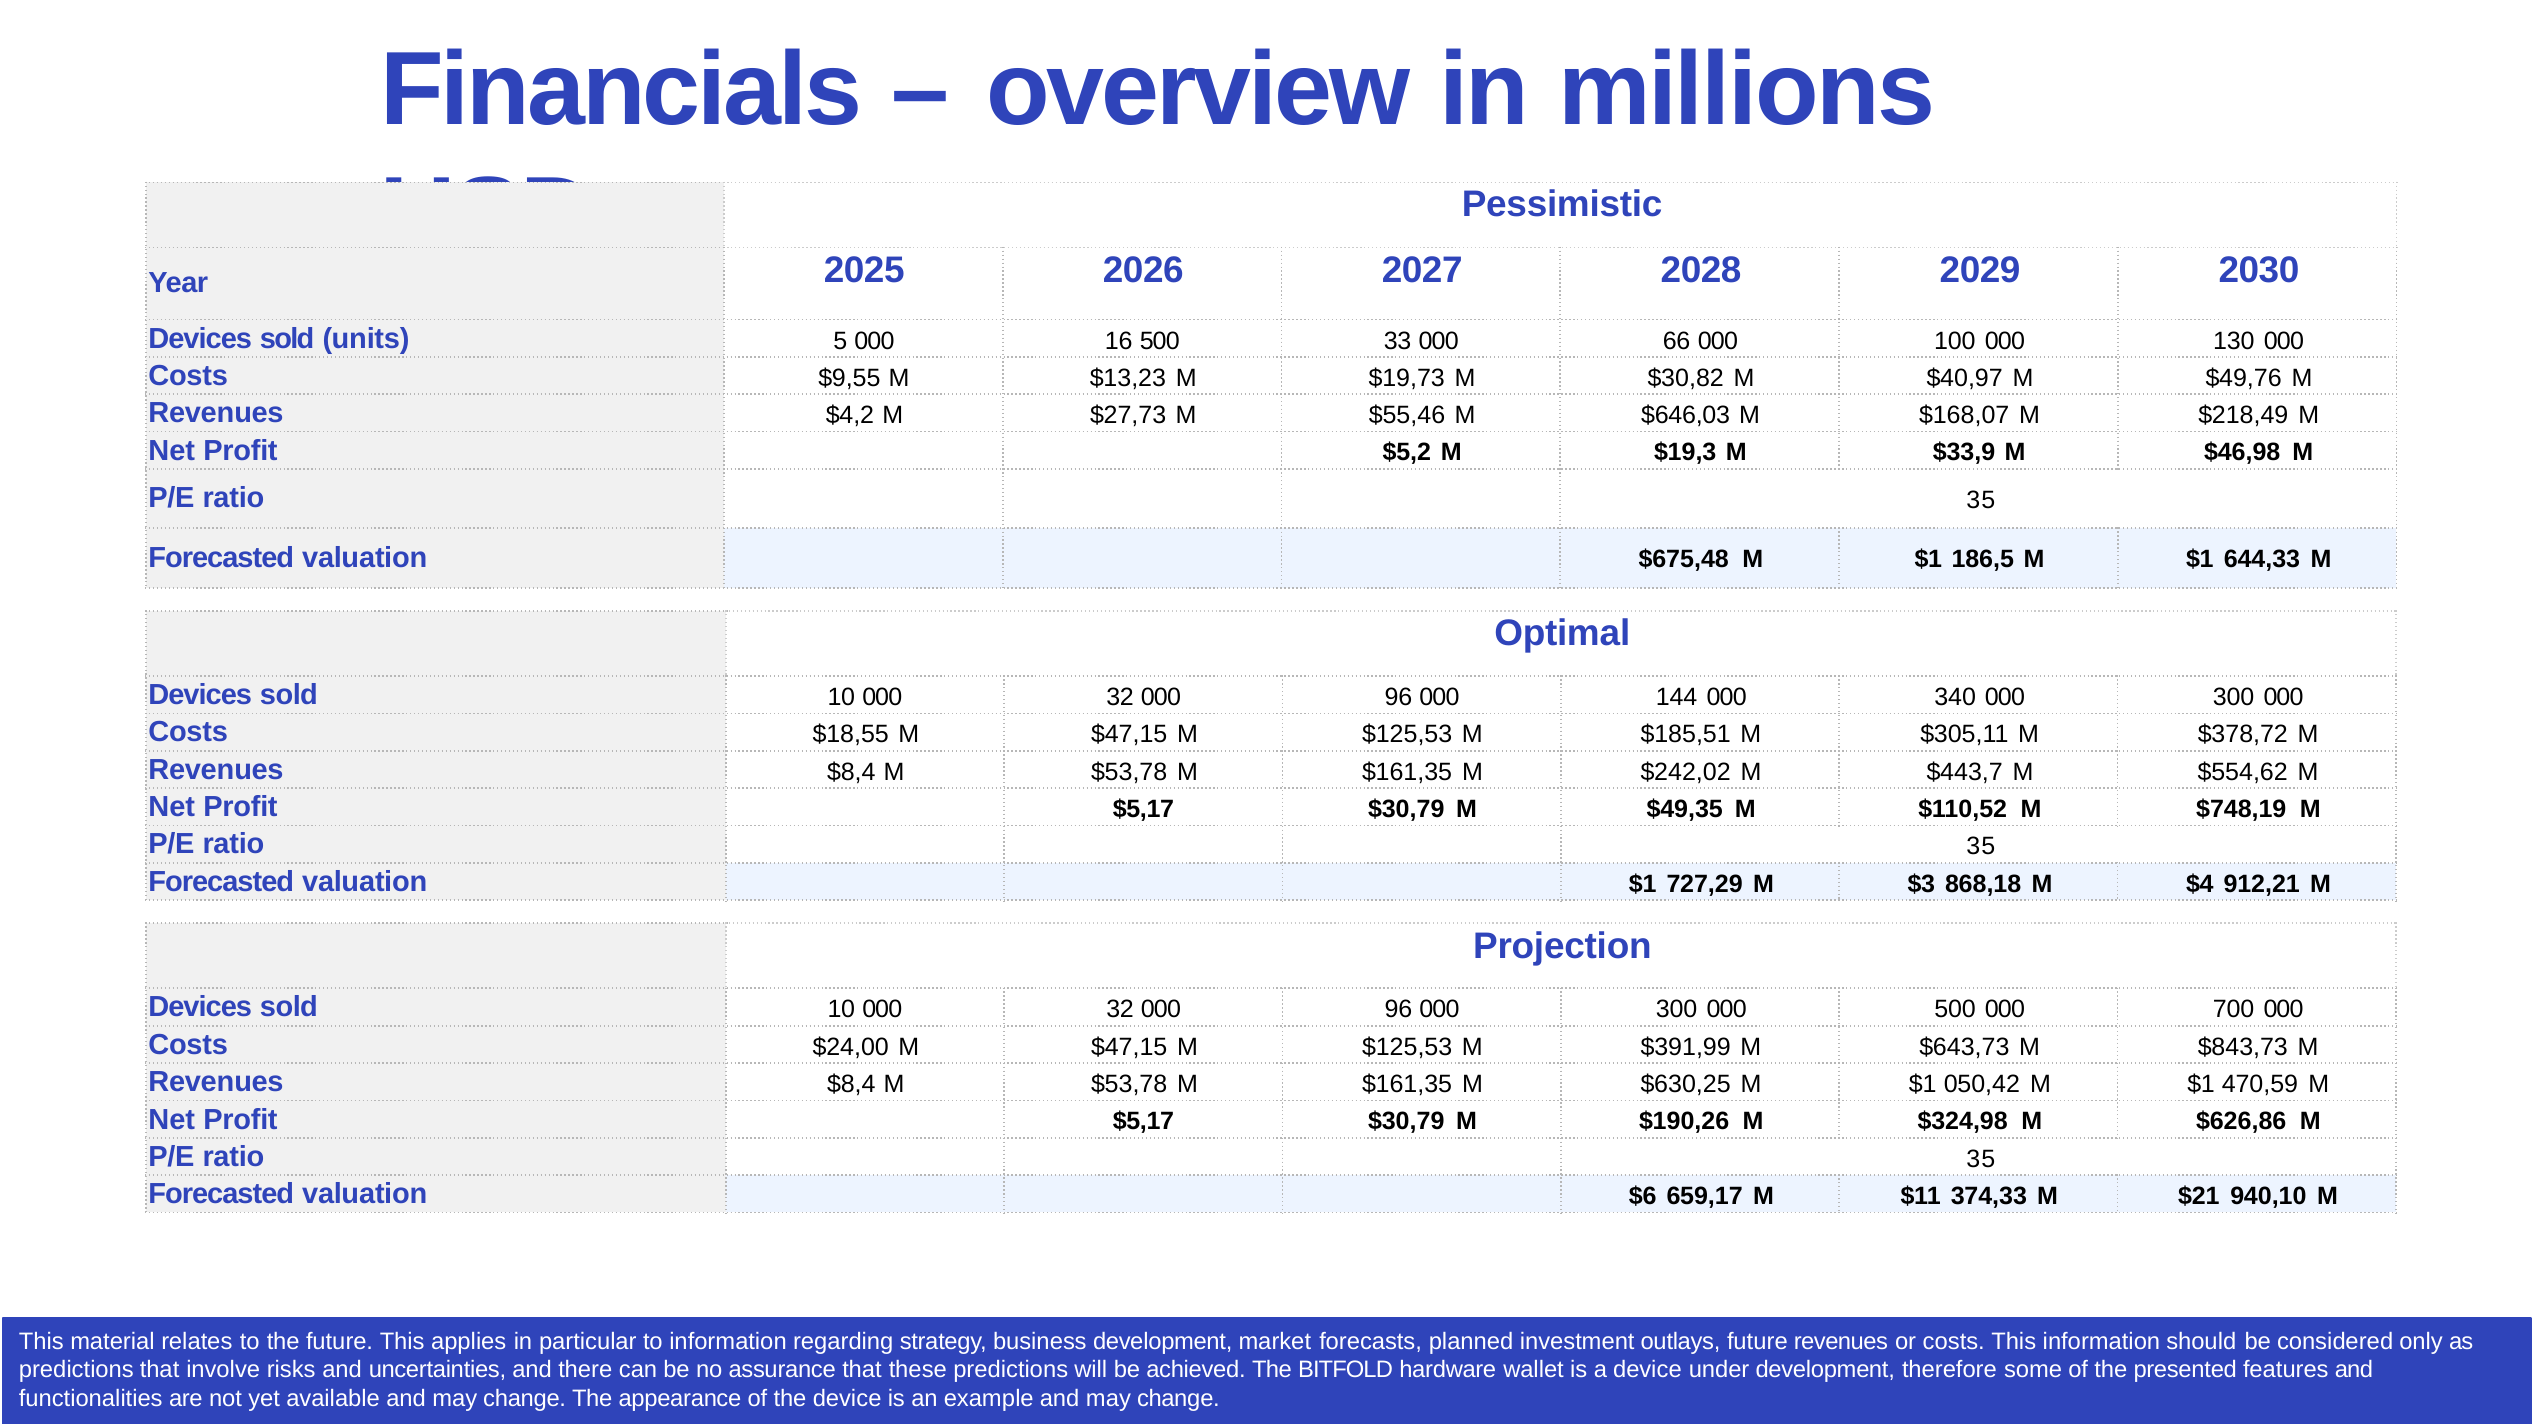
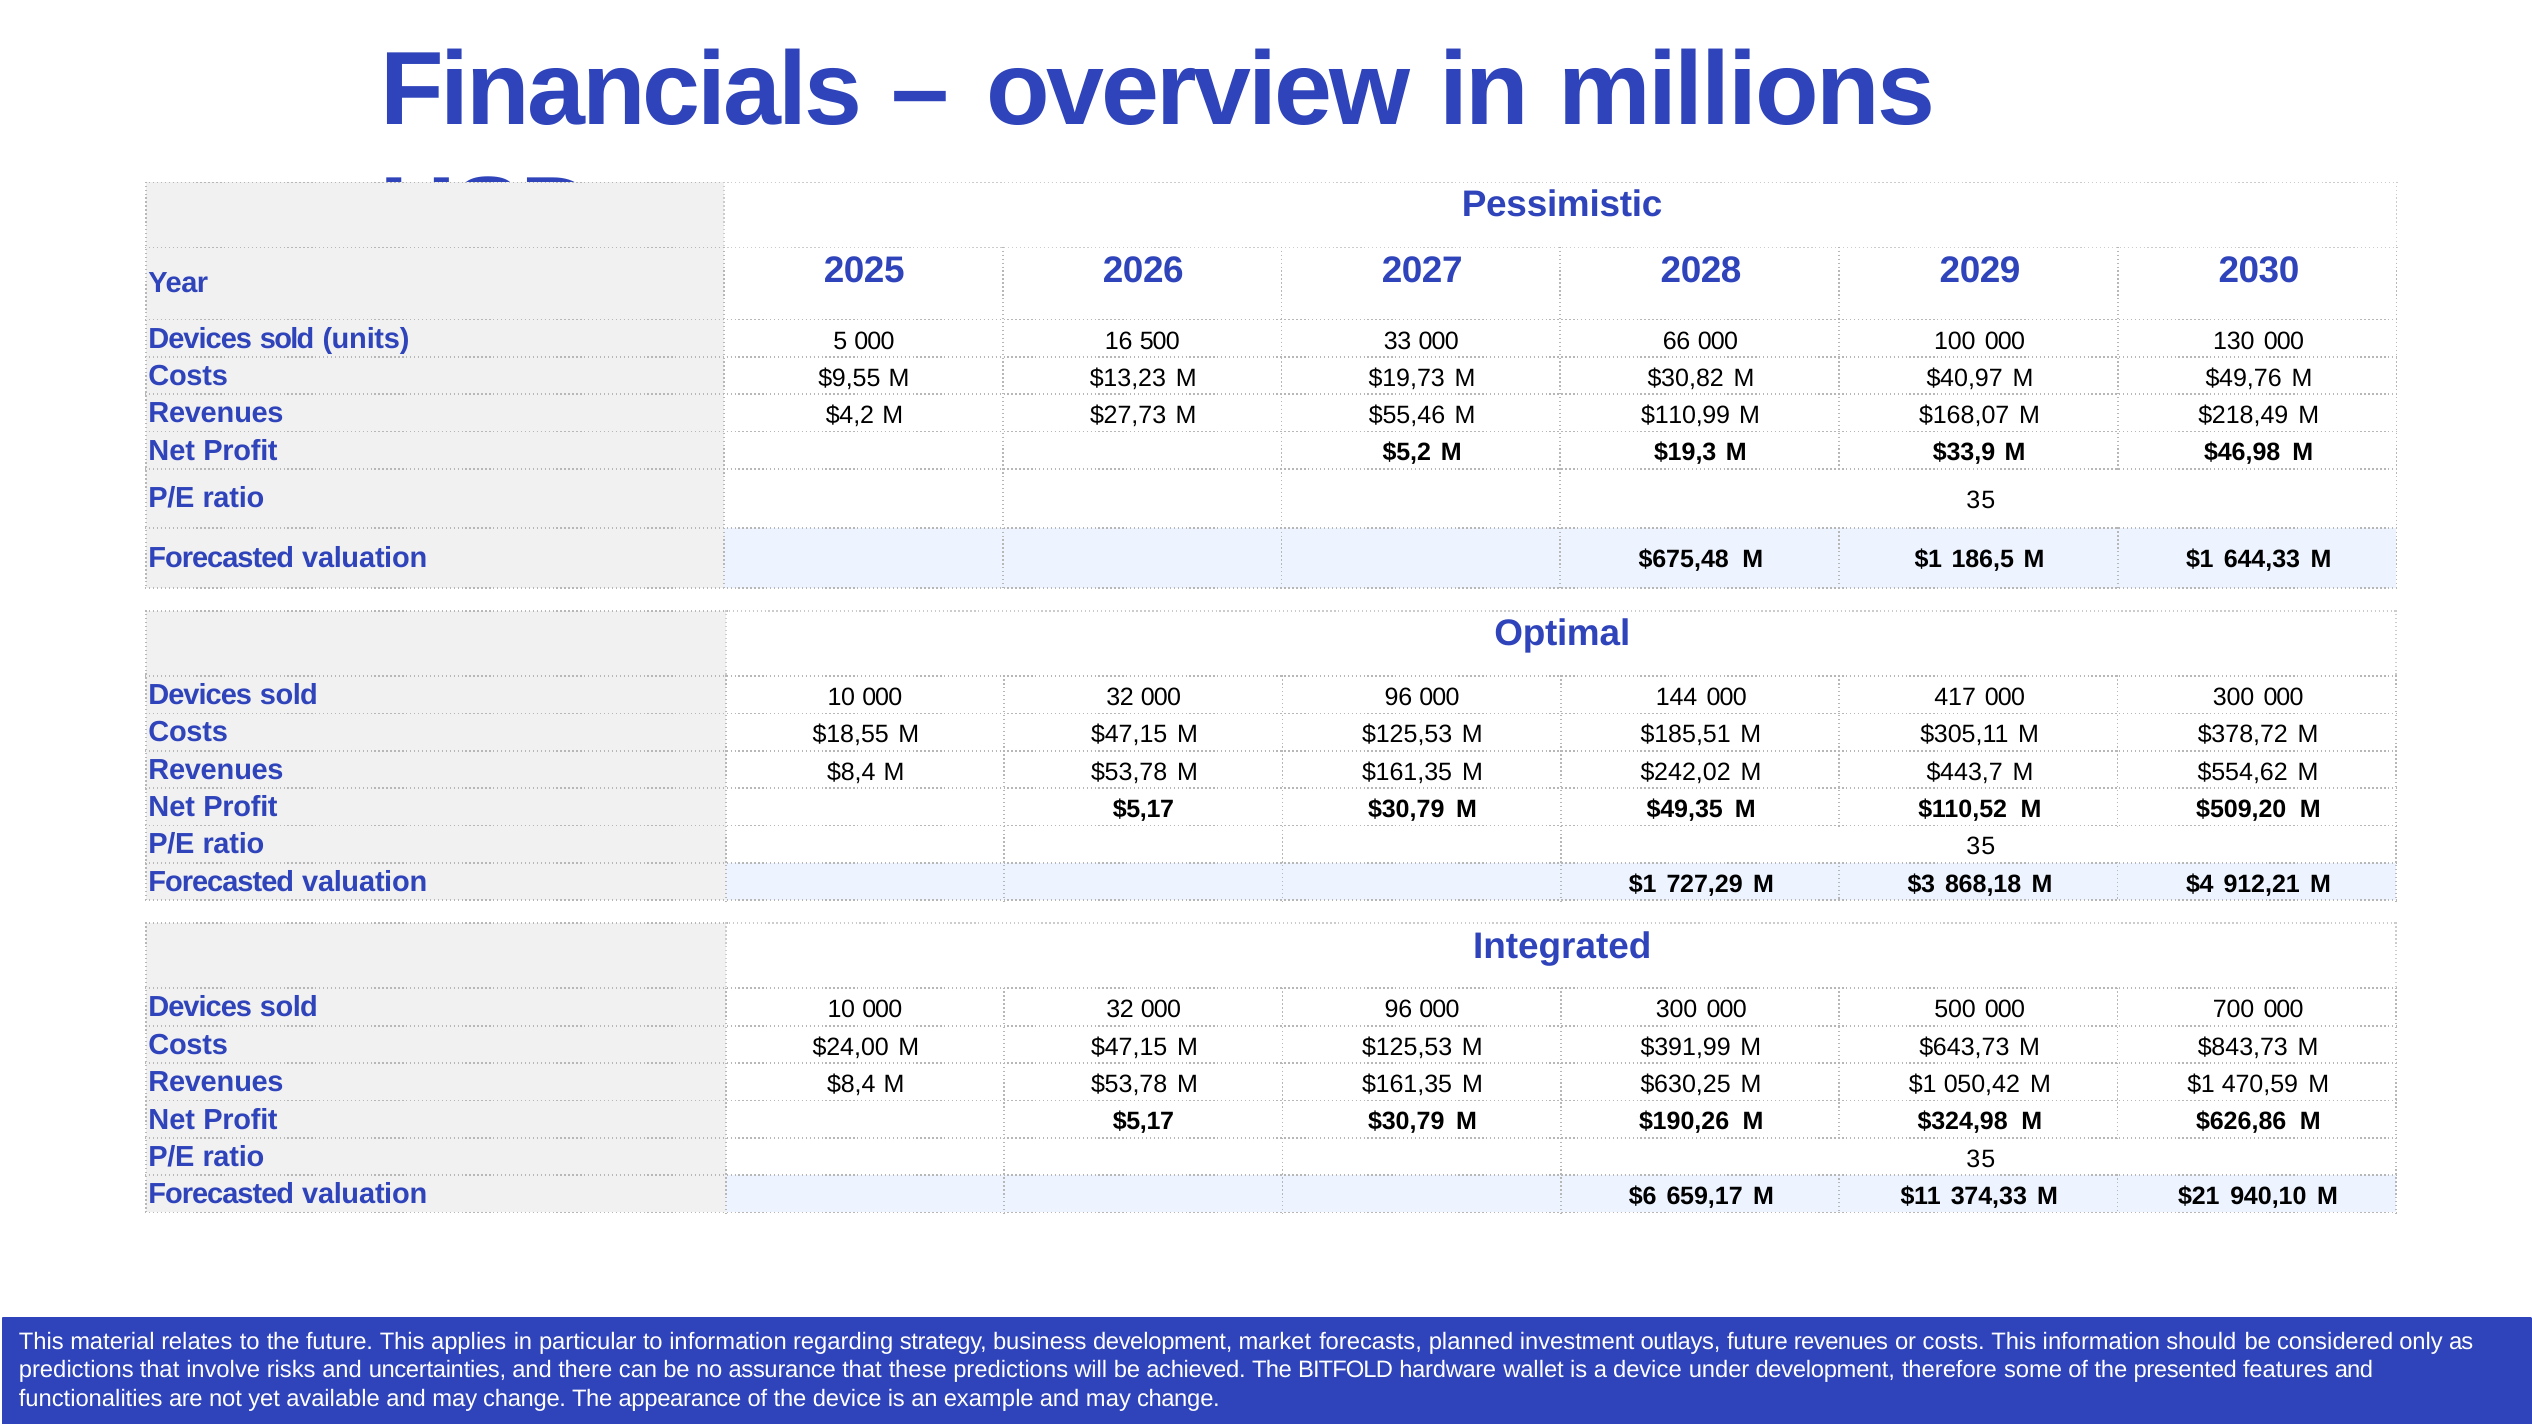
$646,03: $646,03 -> $110,99 (1686, 415)
340: 340 -> 417 (1955, 697)
$748,19: $748,19 -> $509,20 (2241, 809)
Projection: Projection -> Integrated (1562, 947)
